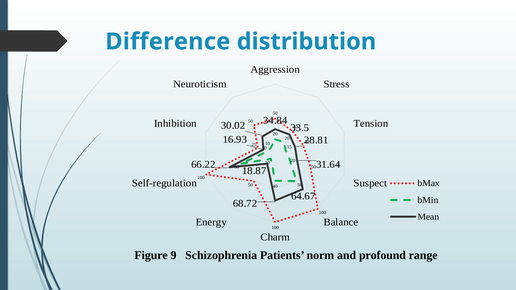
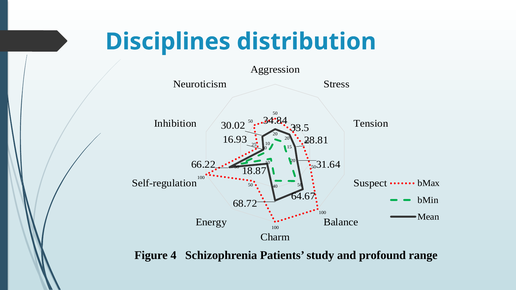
Difference: Difference -> Disciplines (168, 42)
9: 9 -> 4 (173, 255)
norm: norm -> study (320, 255)
